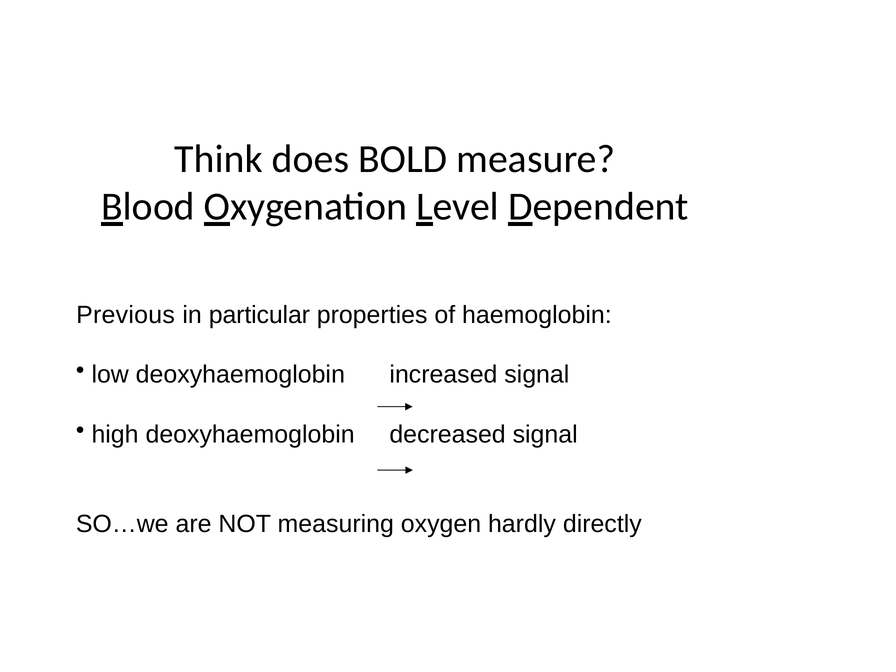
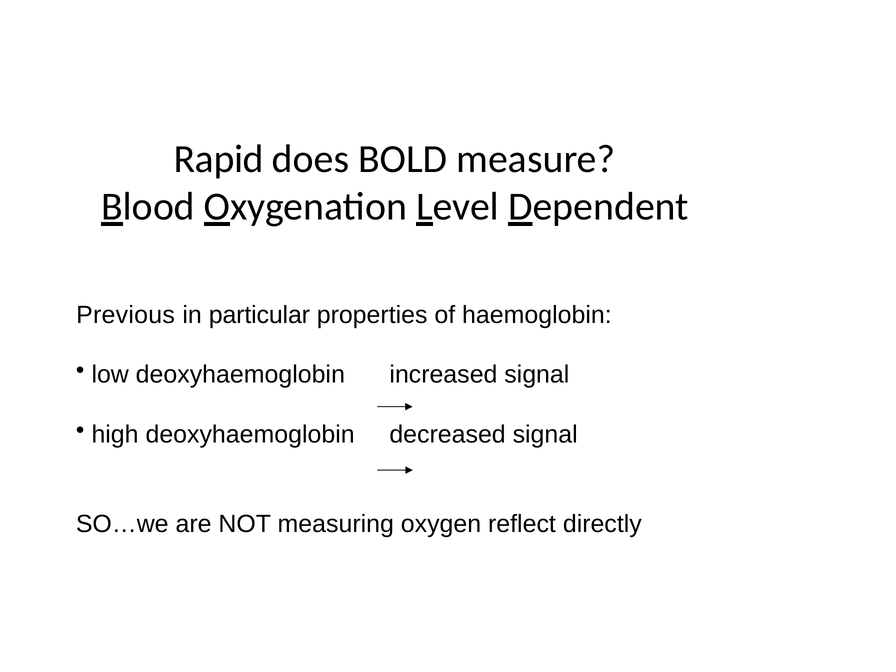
Think: Think -> Rapid (219, 159)
hardly: hardly -> reflect (522, 524)
